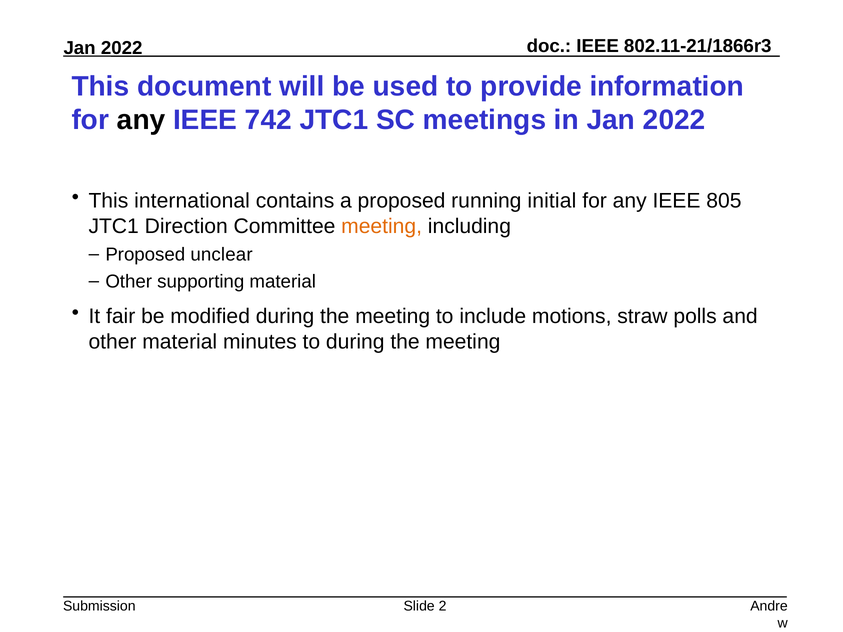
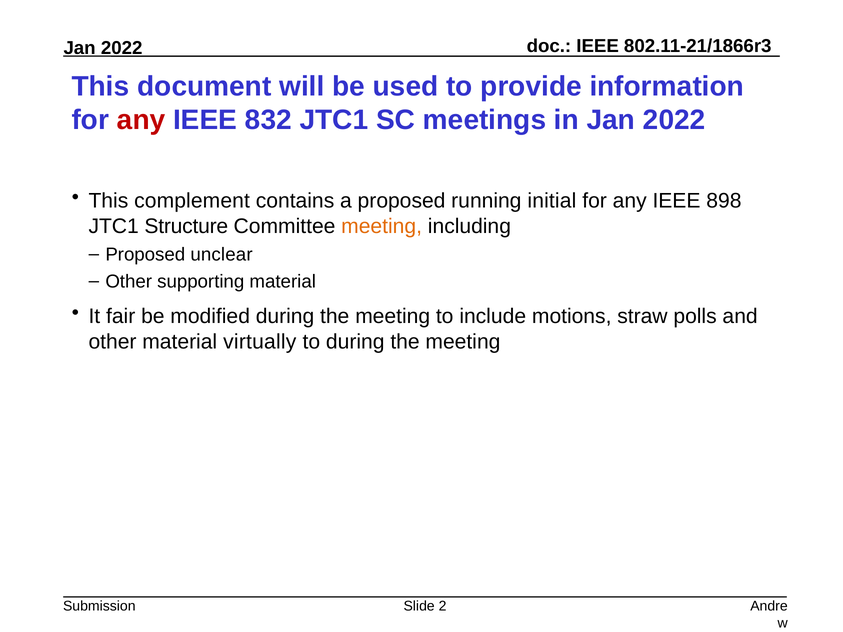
any colour: black -> red (141, 120)
742: 742 -> 832 (268, 120)
international: international -> complement (192, 201)
805: 805 -> 898 (724, 201)
Direction: Direction -> Structure (186, 226)
minutes: minutes -> virtually (260, 342)
